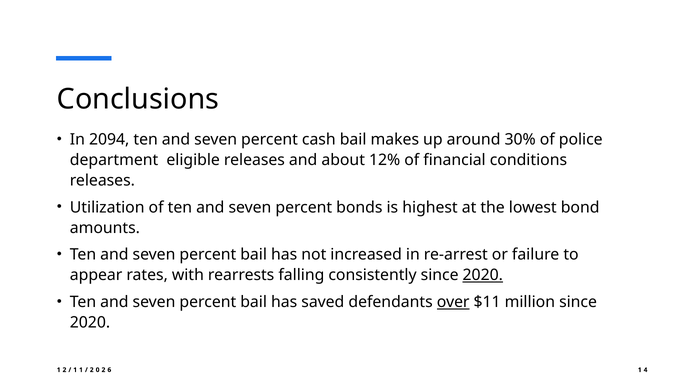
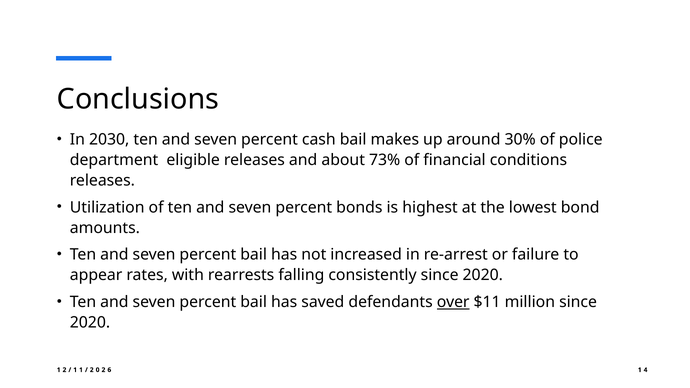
2094: 2094 -> 2030 (109, 140)
12%: 12% -> 73% (385, 160)
2020 underline: present -> none (483, 275)
